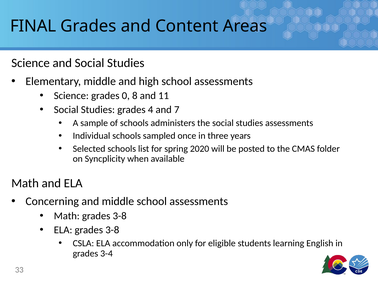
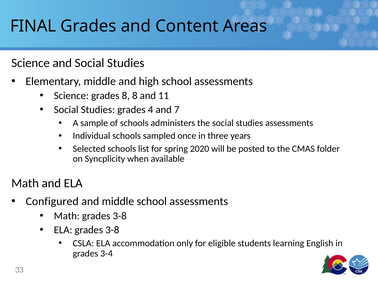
grades 0: 0 -> 8 (126, 96)
Concerning: Concerning -> Configured (52, 202)
